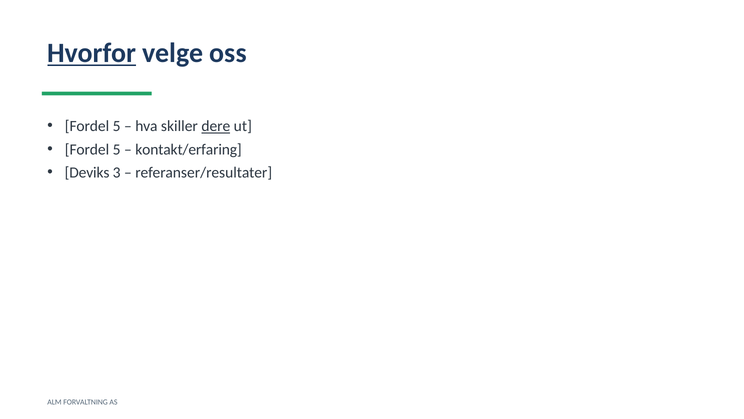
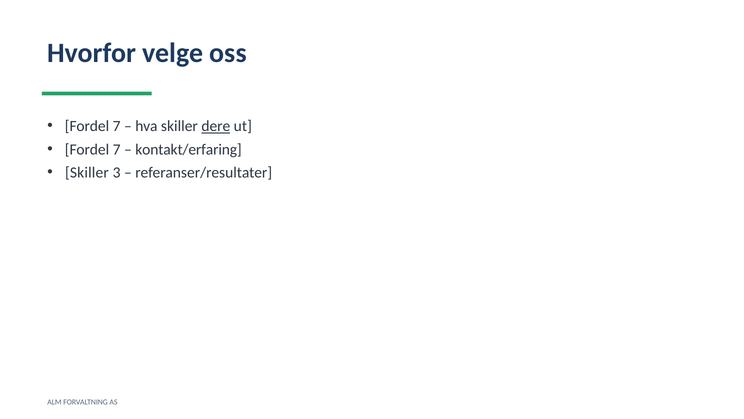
Hvorfor underline: present -> none (92, 53)
5: 5 -> 7 (117, 126)
5: 5 -> 7 (117, 149)
Deviks: Deviks -> Skiller (87, 173)
